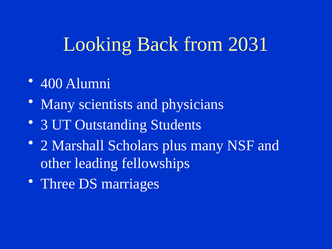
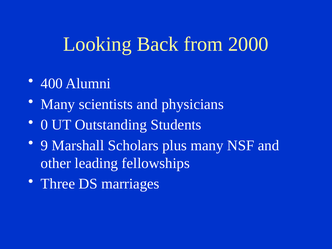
2031: 2031 -> 2000 (248, 44)
3: 3 -> 0 (44, 125)
2: 2 -> 9 (44, 145)
